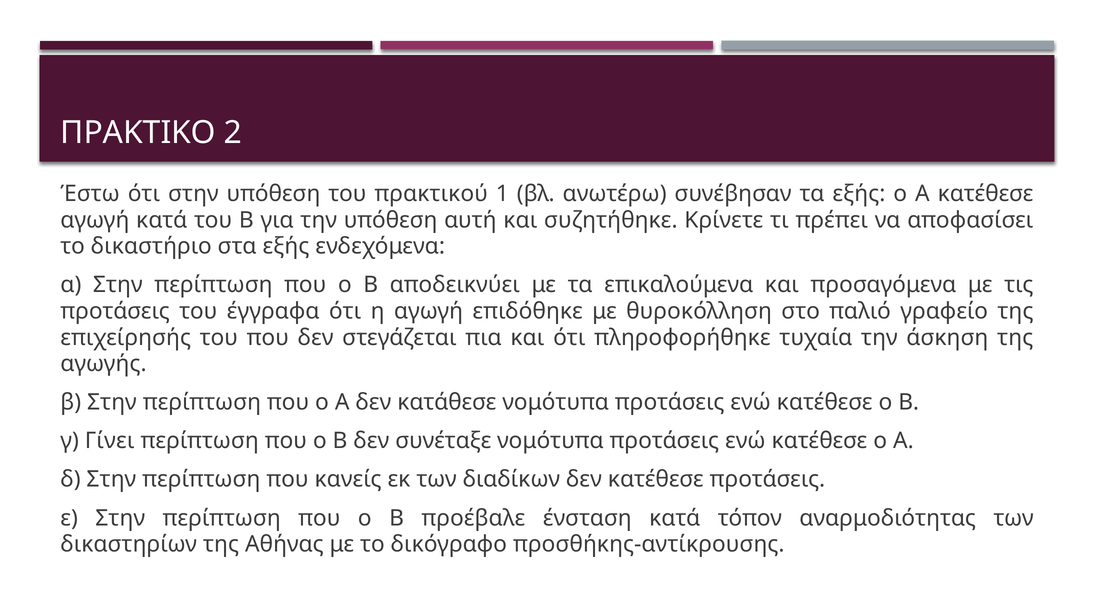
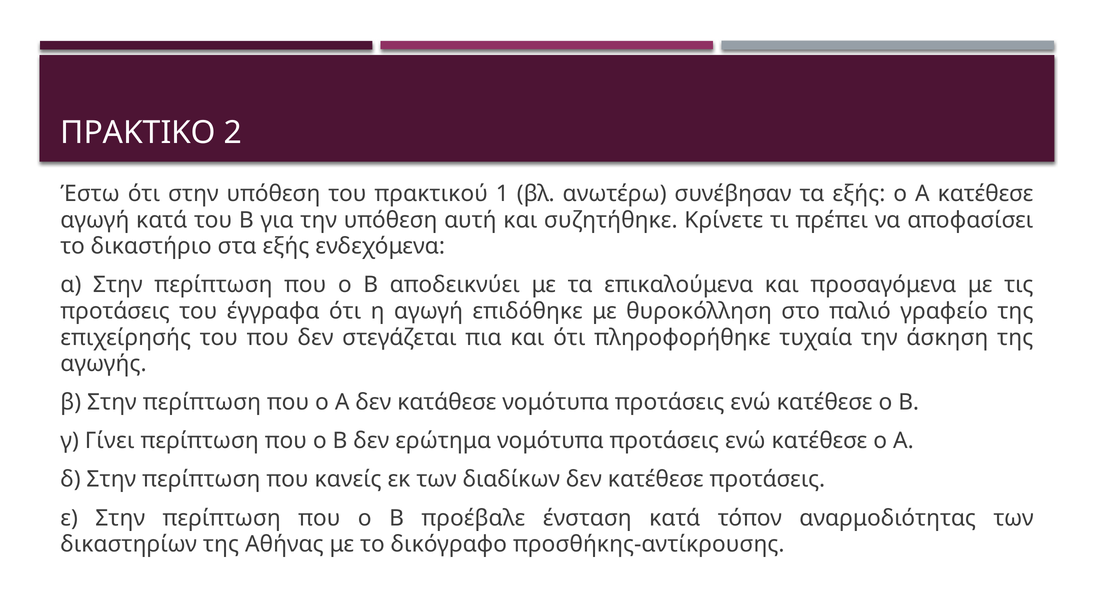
συνέταξε: συνέταξε -> ερώτημα (443, 441)
